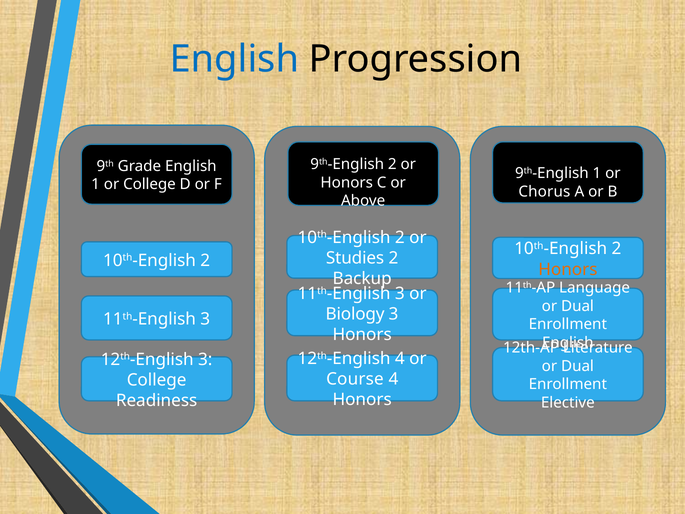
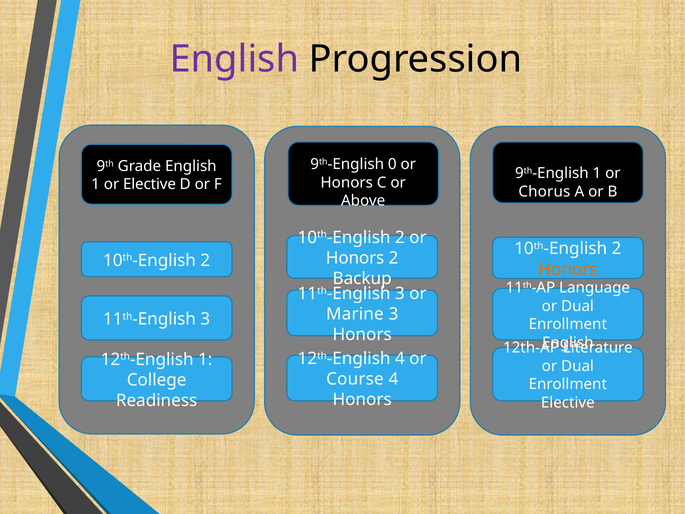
English colour: blue -> purple (234, 59)
9th-English 2: 2 -> 0 (392, 164)
or College: College -> Elective (150, 184)
Studies: Studies -> Honors (355, 258)
Biology: Biology -> Marine (355, 314)
12th-English 3: 3 -> 1 (205, 359)
